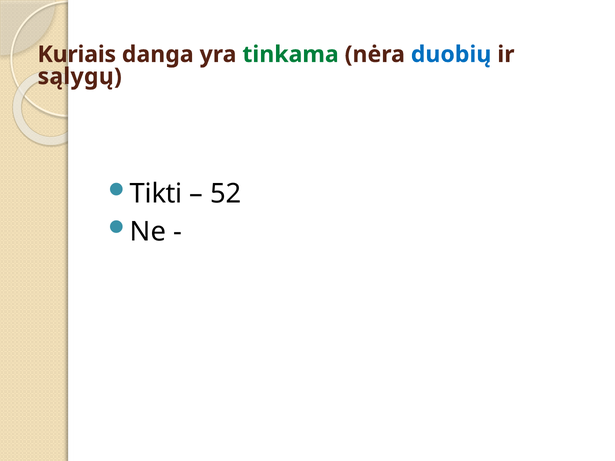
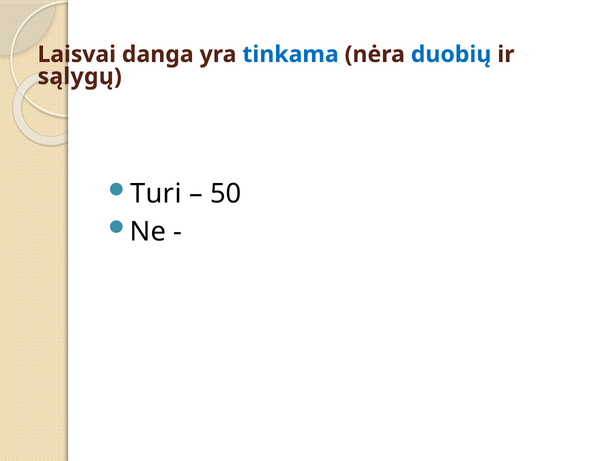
Kuriais: Kuriais -> Laisvai (77, 54)
tinkama colour: green -> blue (291, 54)
Tikti: Tikti -> Turi (156, 194)
52: 52 -> 50 (226, 194)
